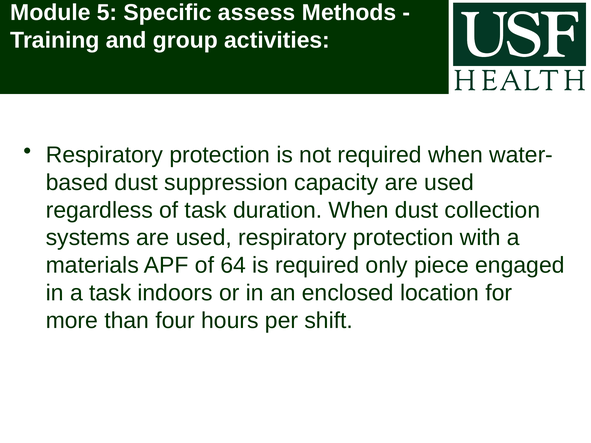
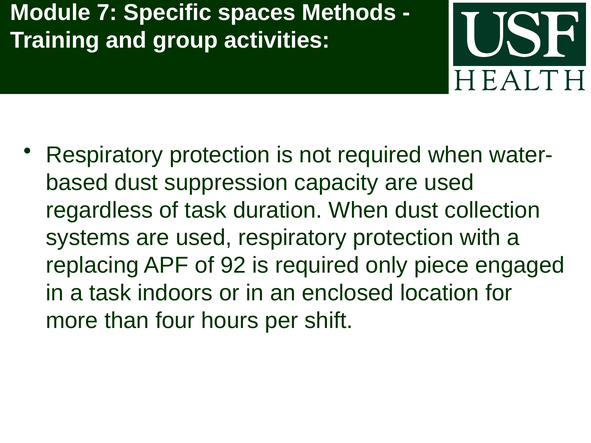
5: 5 -> 7 (107, 13)
assess: assess -> spaces (257, 13)
materials: materials -> replacing (92, 265)
64: 64 -> 92 (233, 265)
